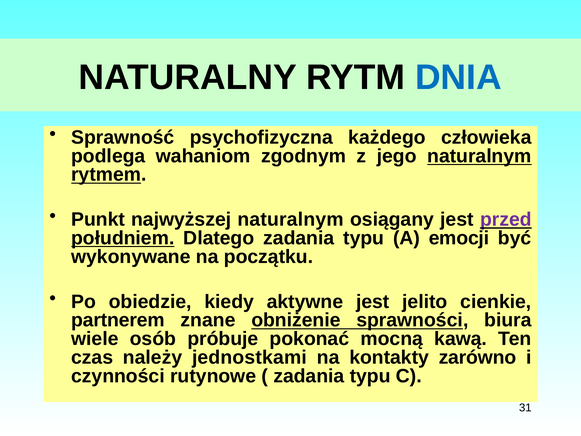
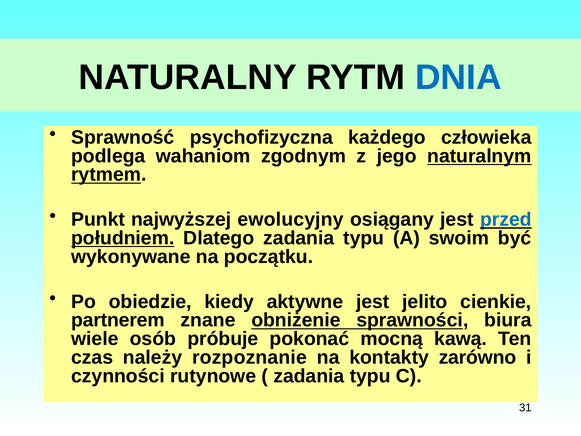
najwyższej naturalnym: naturalnym -> ewolucyjny (291, 219)
przed colour: purple -> blue (506, 219)
emocji: emocji -> swoim (459, 238)
jednostkami: jednostkami -> rozpoznanie (249, 357)
